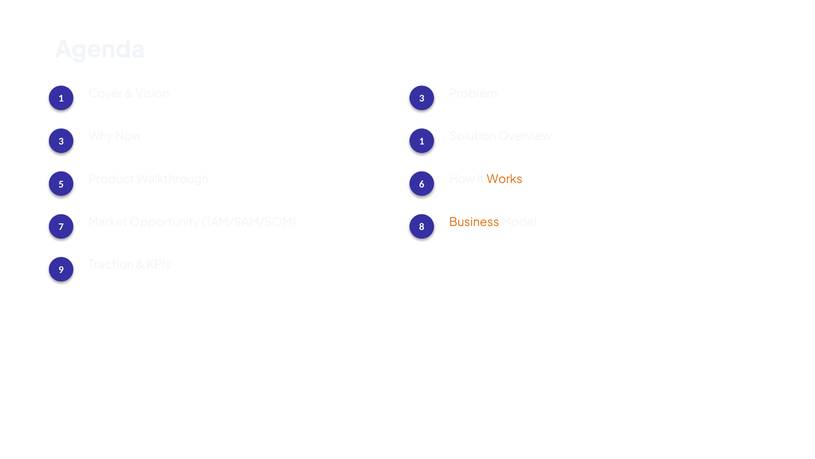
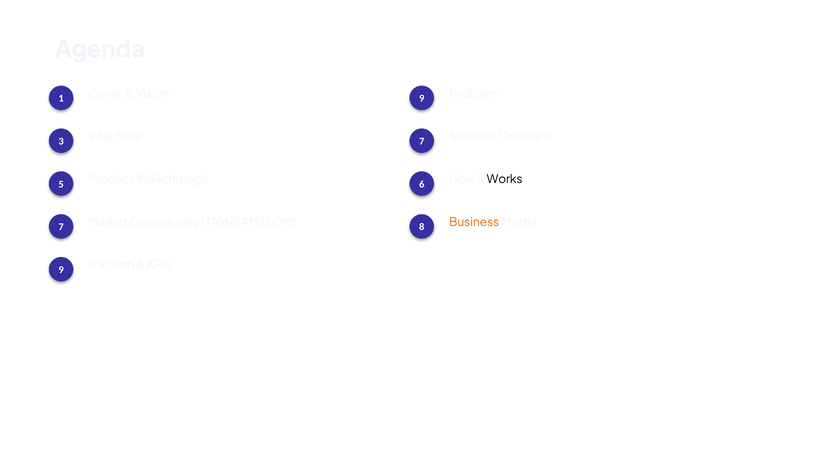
Vision 3: 3 -> 9 (422, 98)
Now 1: 1 -> 7 (422, 141)
Works colour: orange -> black (505, 179)
